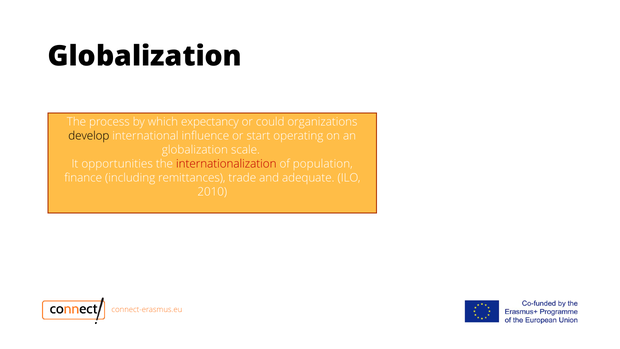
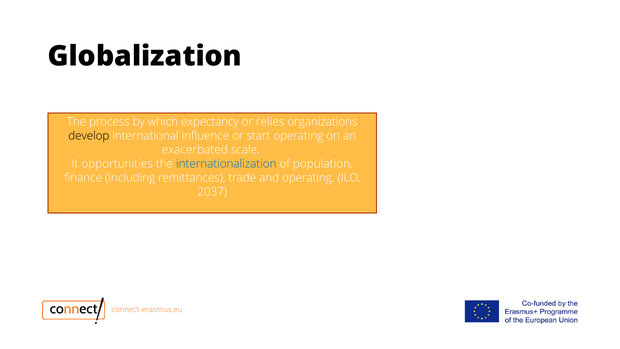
could: could -> relies (270, 122)
globalization: globalization -> exacerbated (195, 150)
internationalization colour: red -> blue (226, 164)
and adequate: adequate -> operating (308, 178)
2010: 2010 -> 2037 (212, 192)
